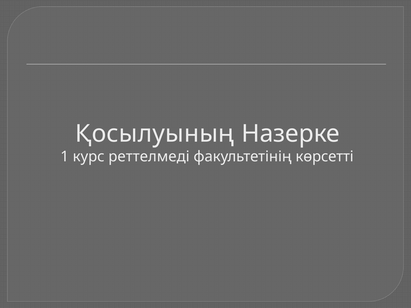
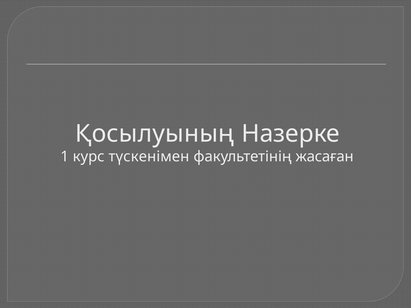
реттелмеді: реттелмеді -> түскенімен (149, 157)
көрсетті: көрсетті -> жасаған (325, 157)
